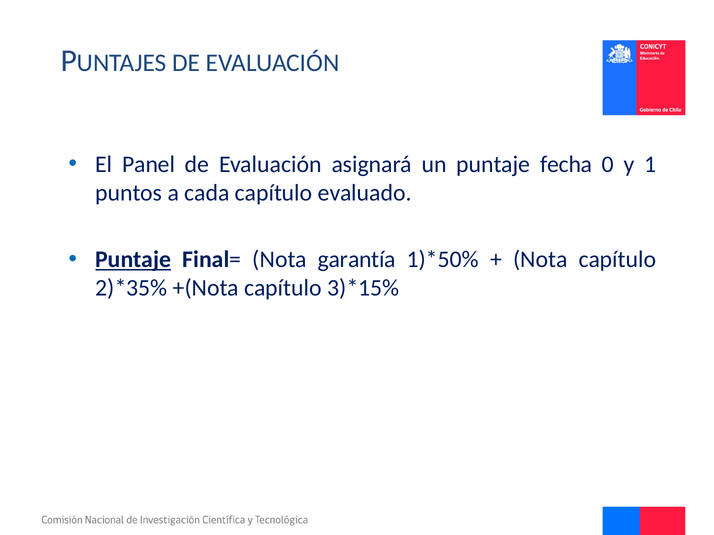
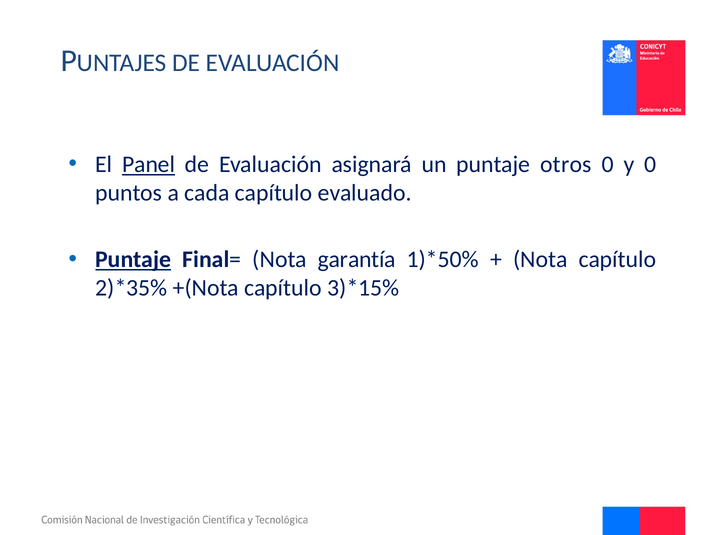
Panel underline: none -> present (149, 165)
fecha: fecha -> otros (566, 165)
y 1: 1 -> 0 (650, 165)
